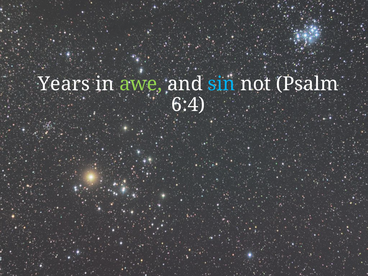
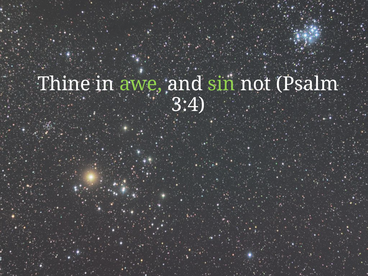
Years: Years -> Thine (64, 84)
sin colour: light blue -> light green (221, 84)
6:4: 6:4 -> 3:4 (188, 105)
